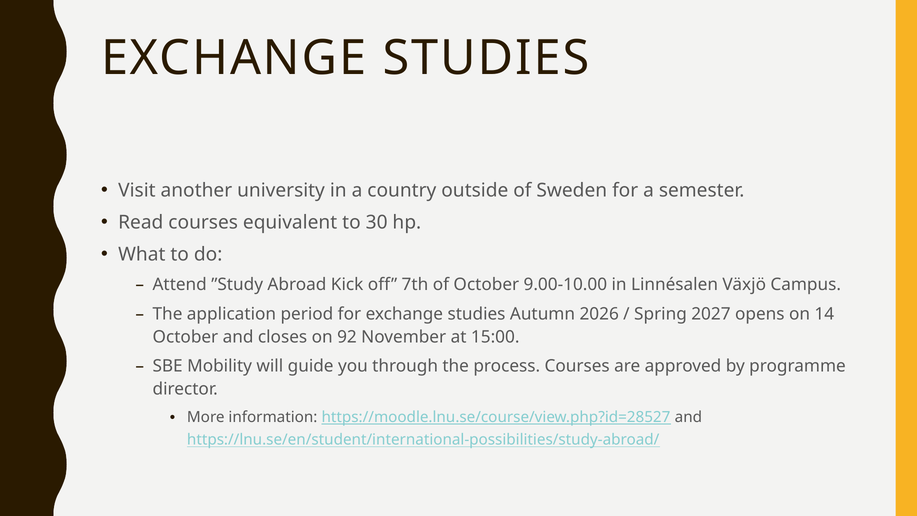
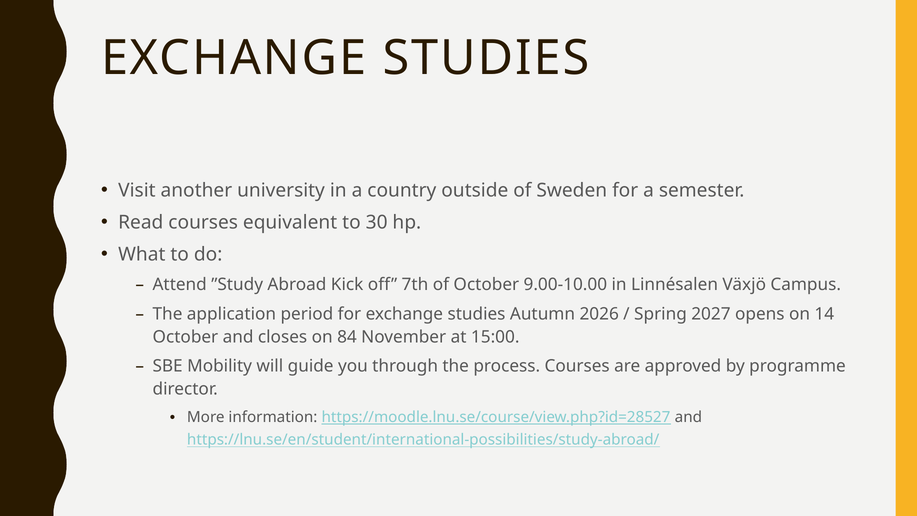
92: 92 -> 84 (347, 337)
